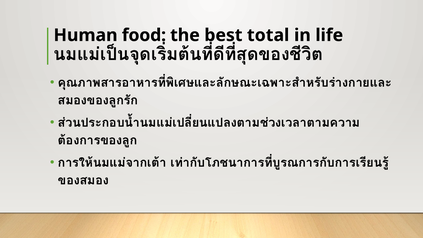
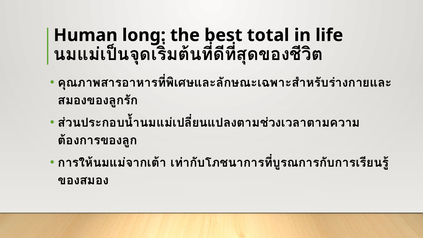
food: food -> long (144, 35)
